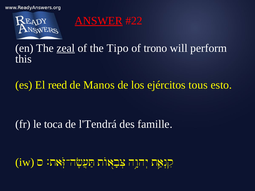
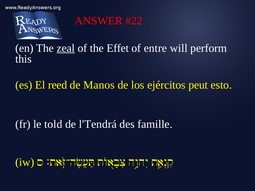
ANSWER underline: present -> none (99, 21)
Tipo: Tipo -> Effet (118, 48)
trono: trono -> entre (155, 48)
tous: tous -> peut (198, 85)
toca: toca -> told (53, 124)
